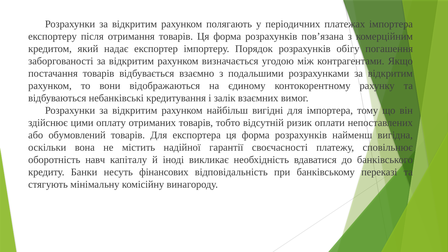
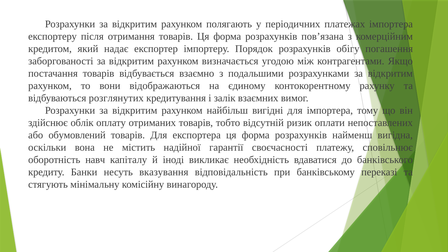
небанківські: небанківські -> розглянутих (116, 98)
цими: цими -> облік (82, 123)
фінансових: фінансових -> вказування (164, 172)
